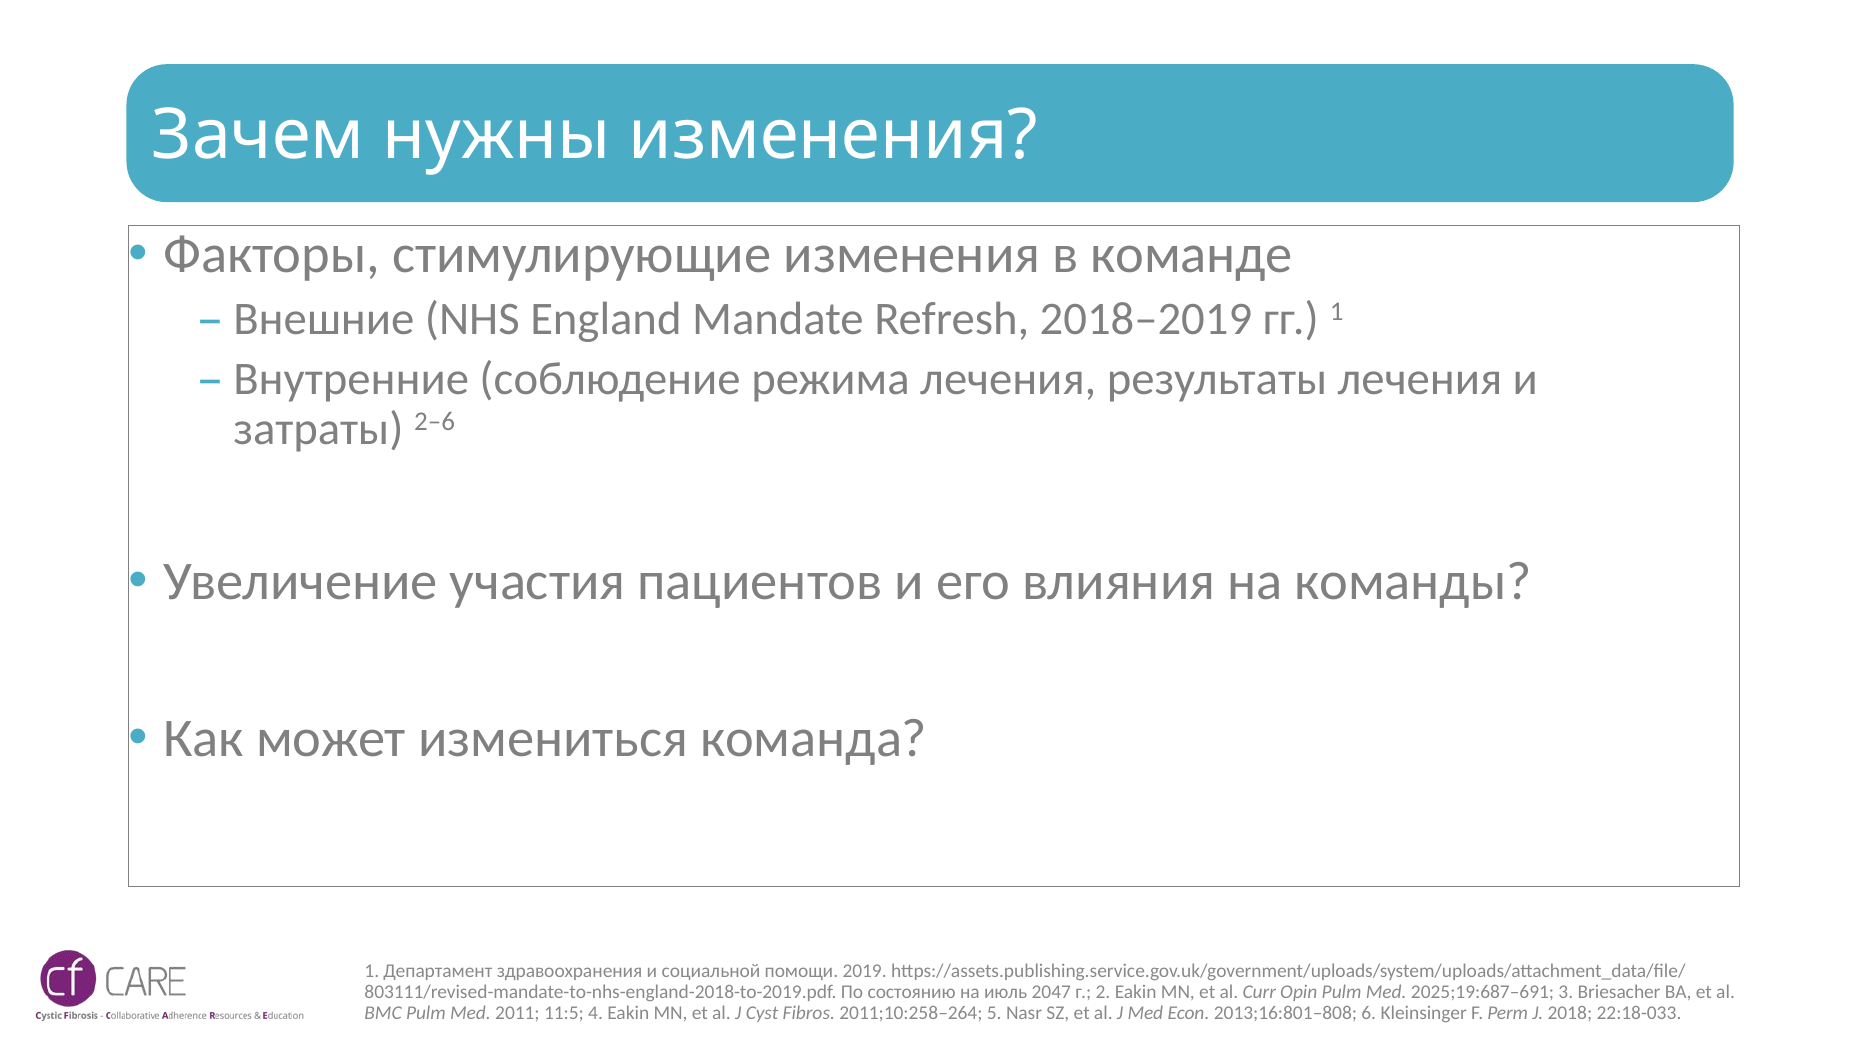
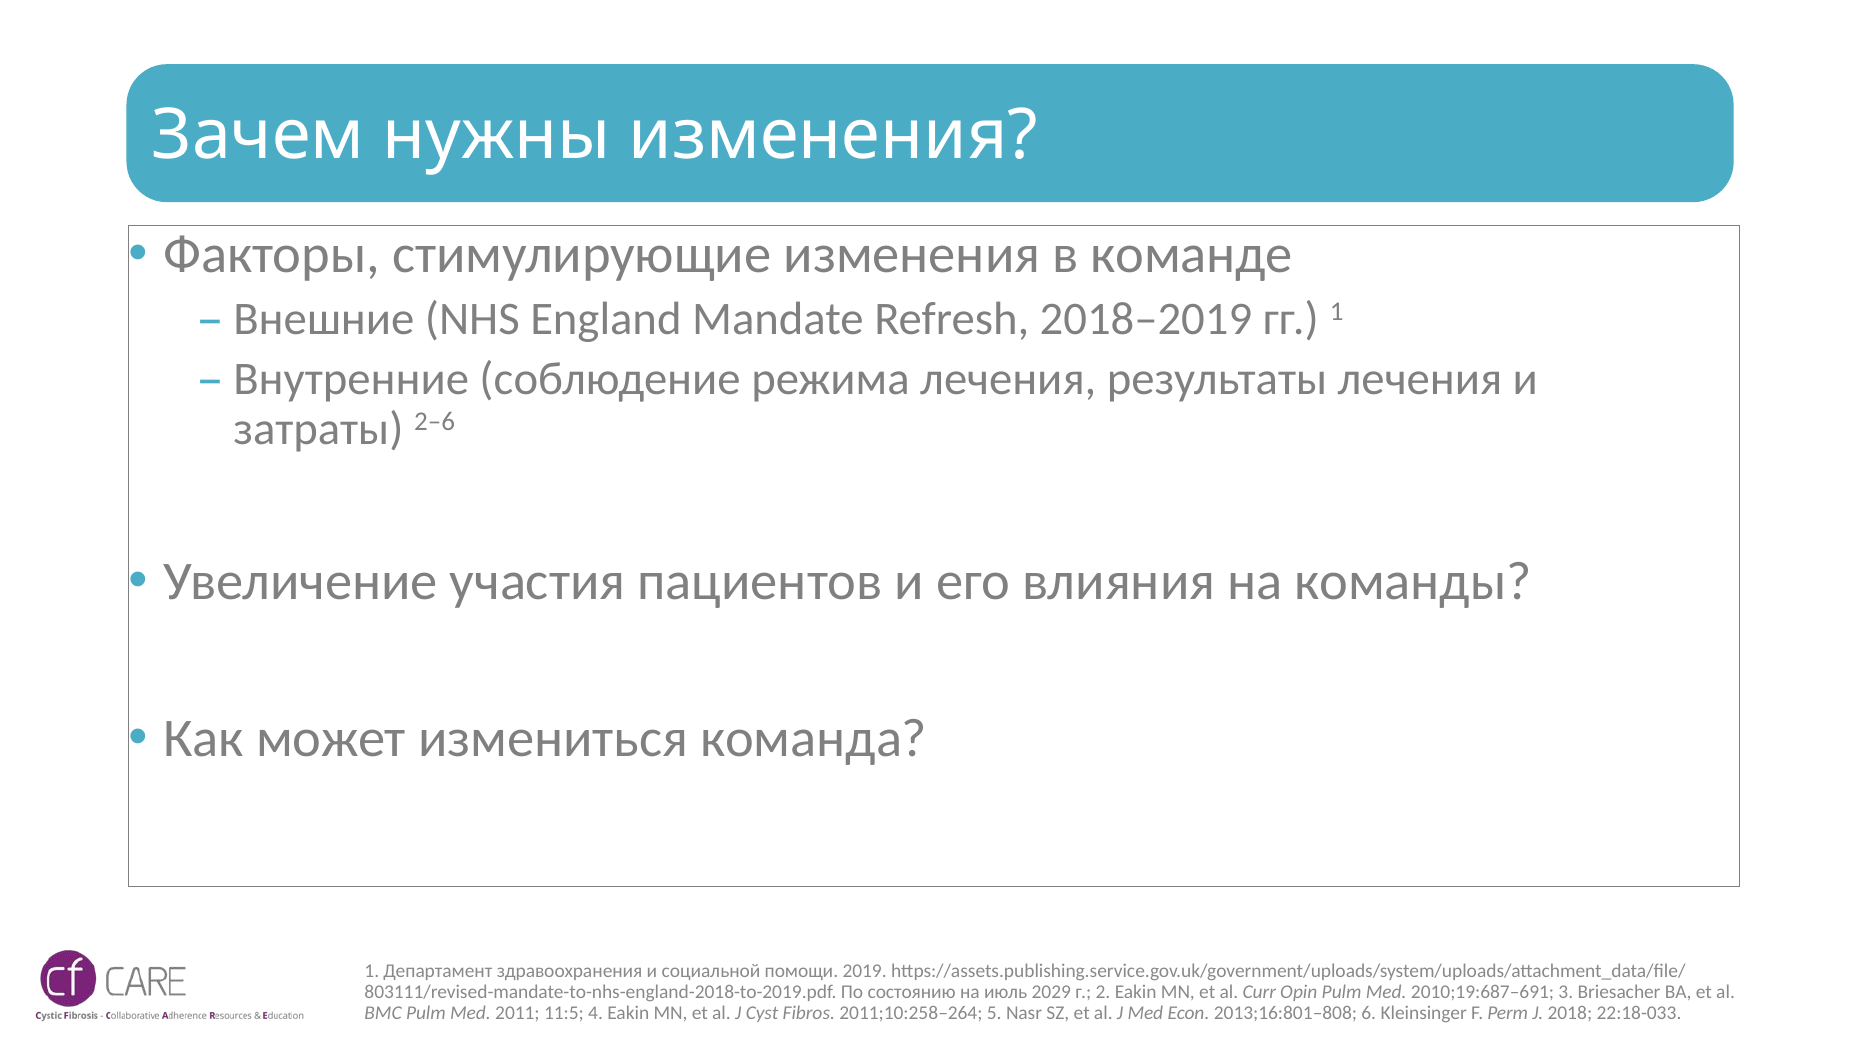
2047: 2047 -> 2029 (1051, 993)
2025;19:687–691: 2025;19:687–691 -> 2010;19:687–691 (1483, 993)
